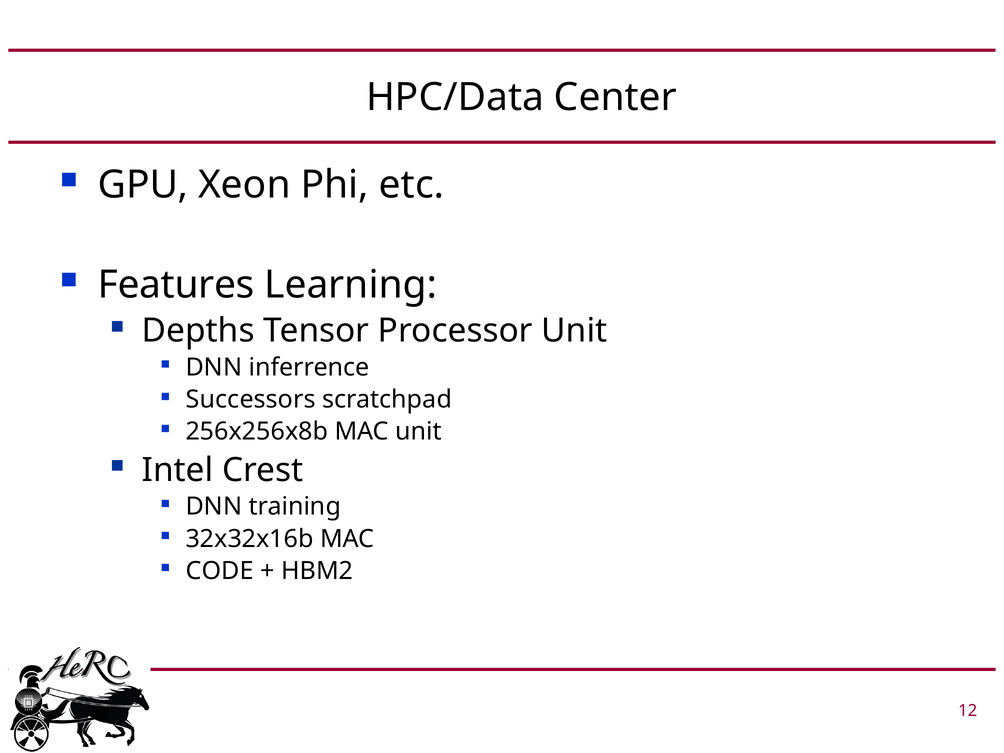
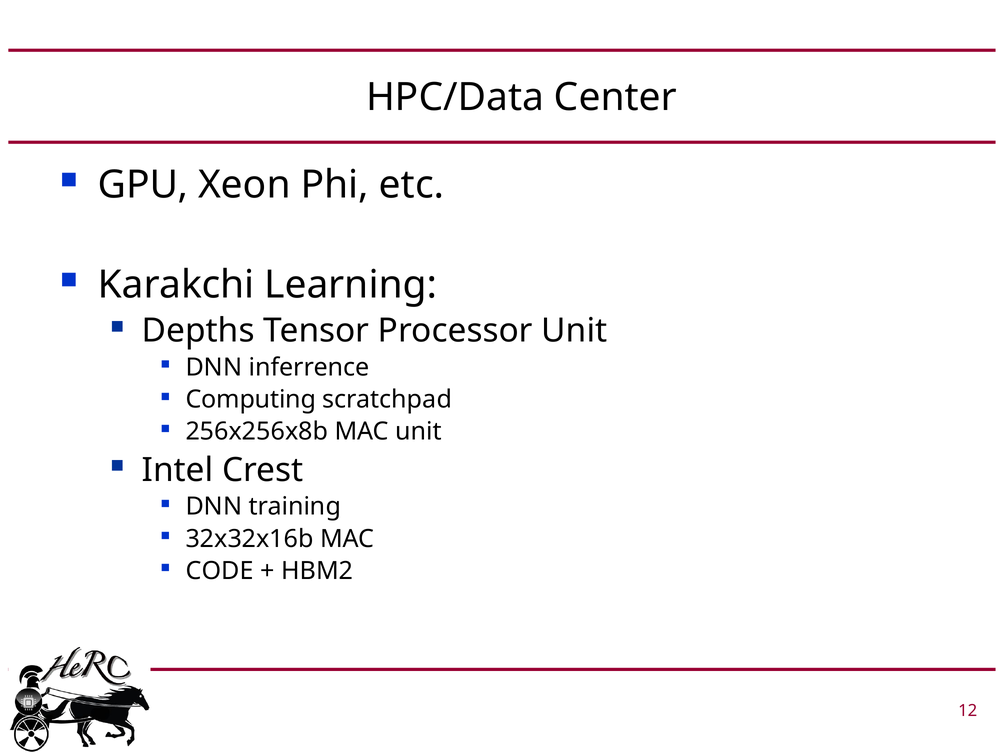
Features: Features -> Karakchi (176, 285)
Successors: Successors -> Computing (251, 400)
